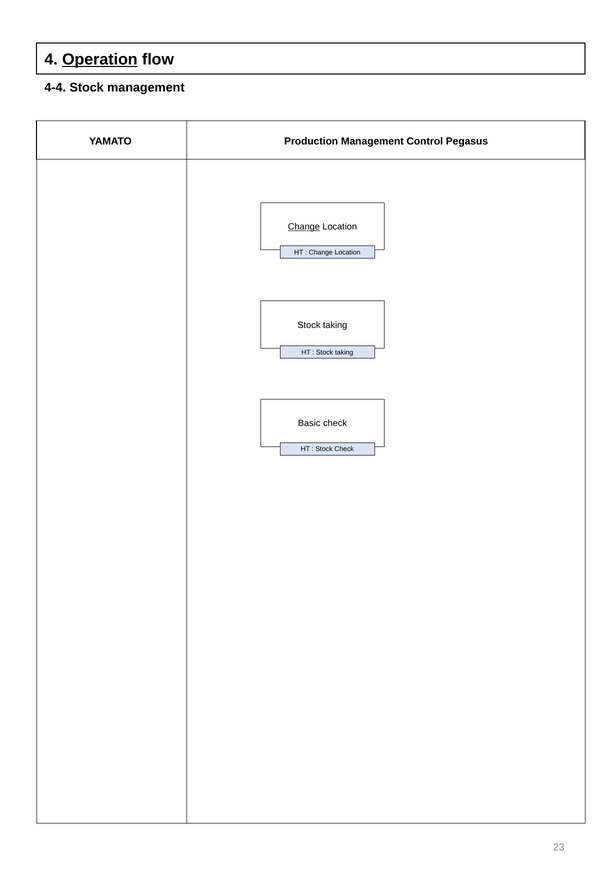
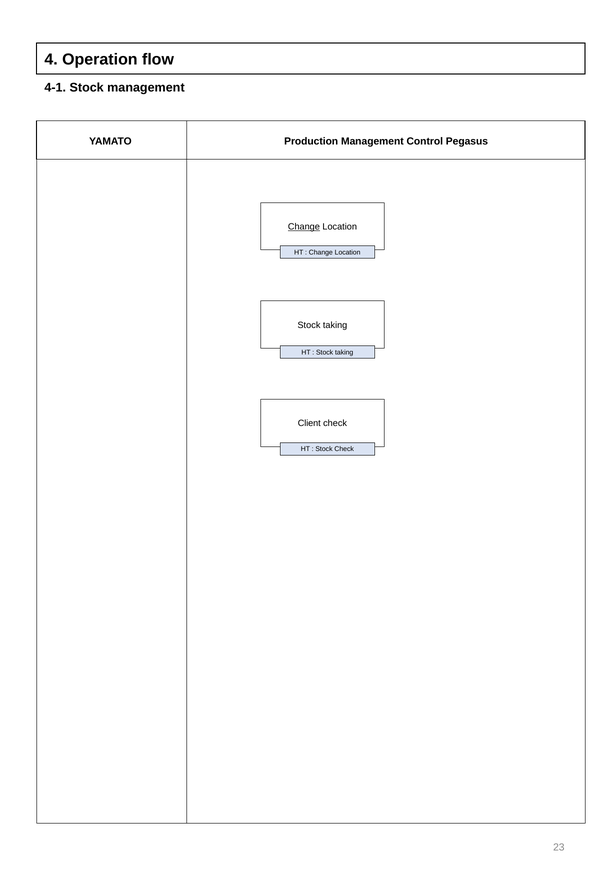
Operation underline: present -> none (100, 60)
4-4: 4-4 -> 4-1 (55, 88)
Basic: Basic -> Client (309, 424)
